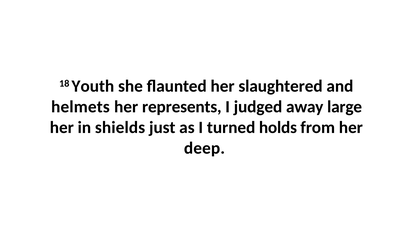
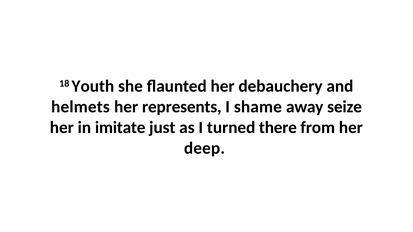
slaughtered: slaughtered -> debauchery (280, 86)
judged: judged -> shame (258, 107)
large: large -> seize (345, 107)
shields: shields -> imitate (120, 128)
holds: holds -> there (278, 128)
